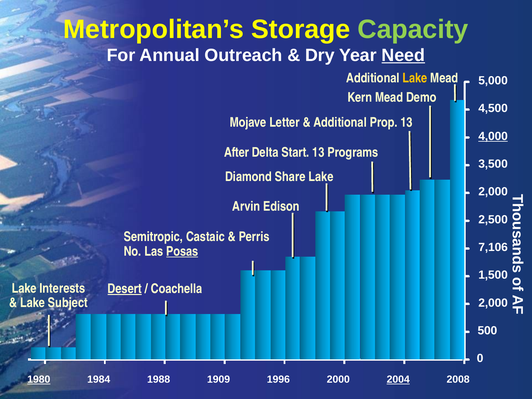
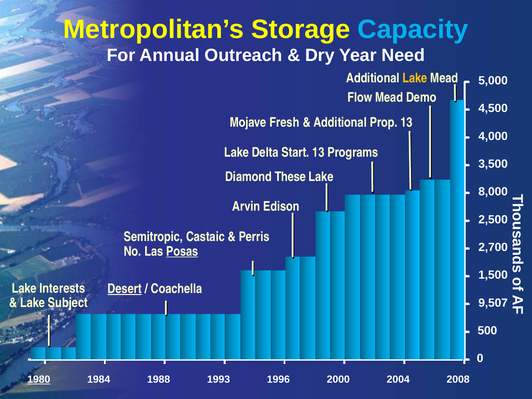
Capacity colour: light green -> light blue (413, 29)
Need underline: present -> none (403, 55)
Kern: Kern -> Flow (360, 98)
Letter: Letter -> Fresh (284, 122)
4,000 underline: present -> none (493, 136)
After: After -> Lake (237, 152)
Share: Share -> These (290, 177)
2,000: 2,000 -> 8,000 (493, 192)
7,106: 7,106 -> 2,700 (493, 247)
2,000: 2,000 -> 9,507 (493, 303)
1909: 1909 -> 1993 (219, 380)
2004 underline: present -> none (398, 380)
